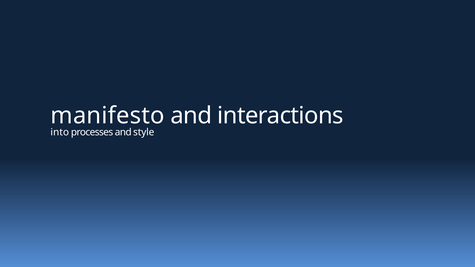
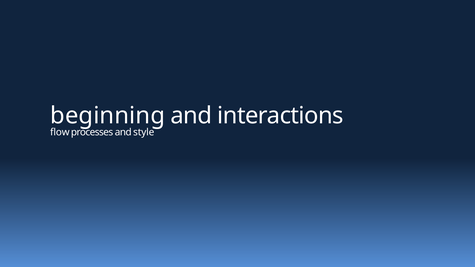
manifesto: manifesto -> beginning (108, 116)
into: into -> flow (60, 132)
